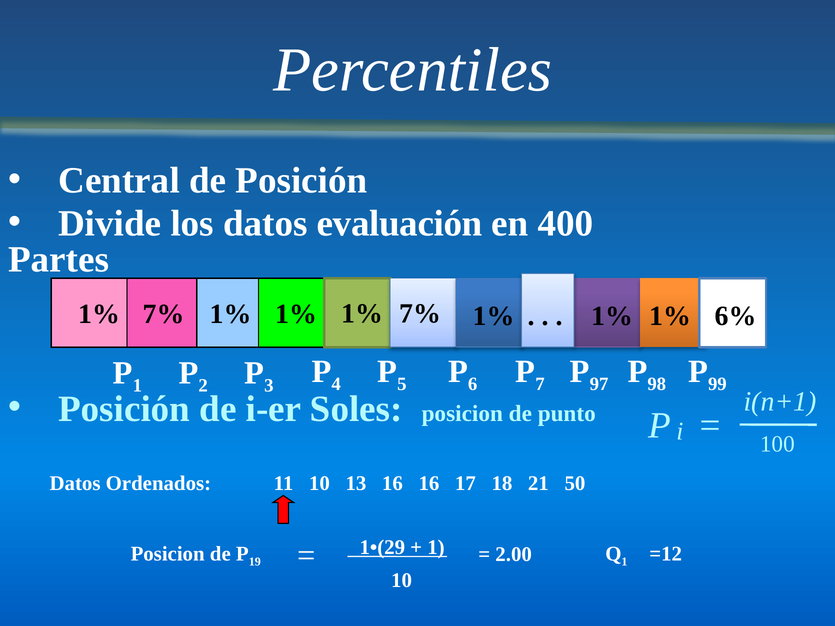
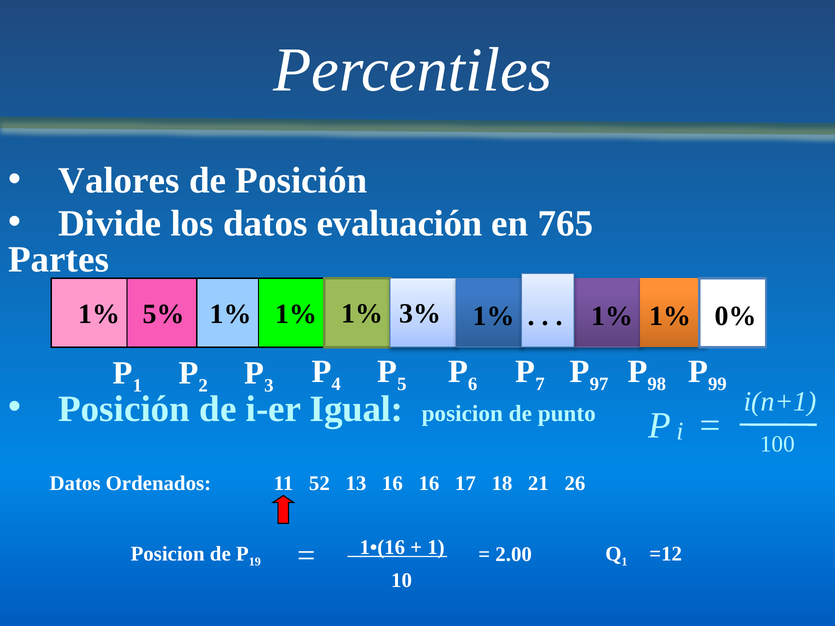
Central: Central -> Valores (119, 181)
400: 400 -> 765 (566, 224)
7%: 7% -> 3% (420, 314)
6%: 6% -> 0% (736, 316)
7%: 7% -> 5% (164, 314)
Soles: Soles -> Igual (357, 409)
11 10: 10 -> 52 (319, 484)
50: 50 -> 26 (575, 484)
1•(29: 1•(29 -> 1•(16 (382, 547)
